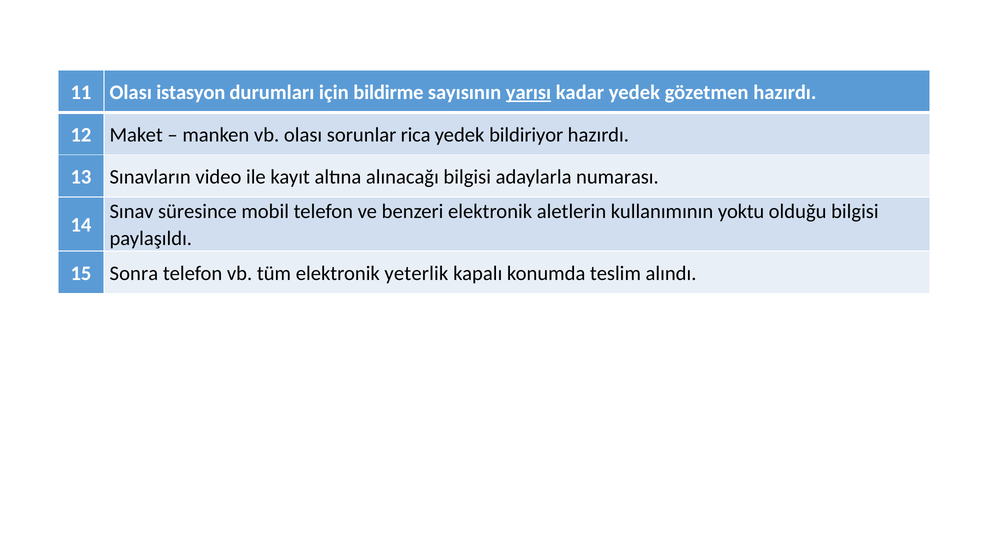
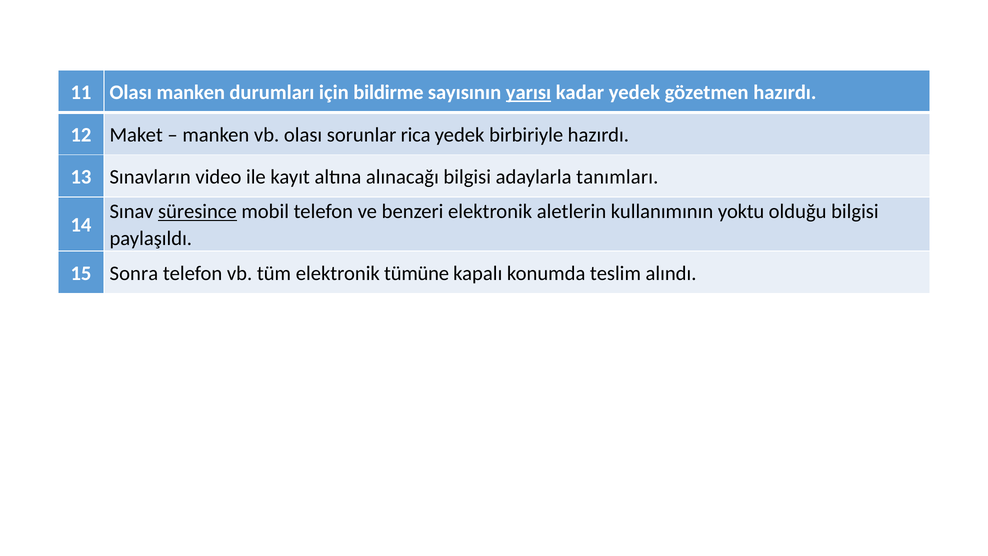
Olası istasyon: istasyon -> manken (191, 92)
bildiriyor: bildiriyor -> birbiriyle (526, 135)
numarası: numarası -> tanımları (617, 177)
süresince underline: none -> present (197, 212)
yeterlik: yeterlik -> tümüne (417, 273)
